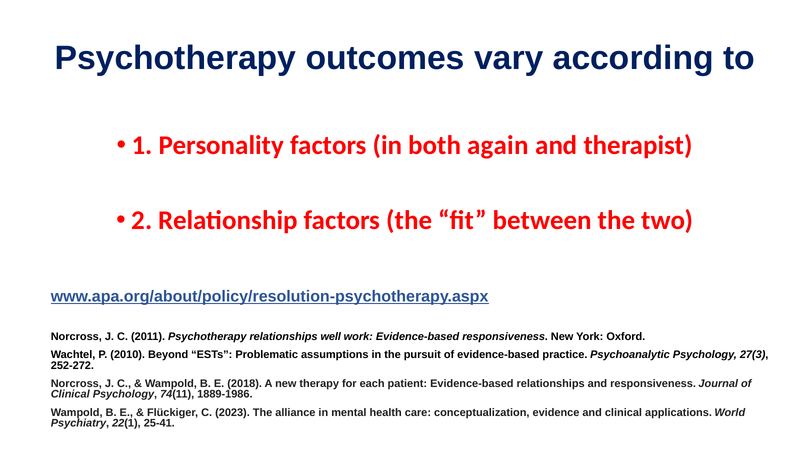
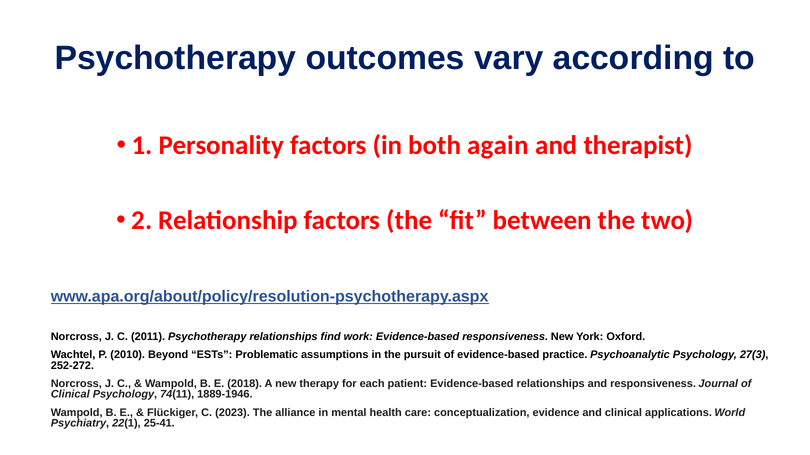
well: well -> find (331, 337)
1889-1986: 1889-1986 -> 1889-1946 (225, 395)
